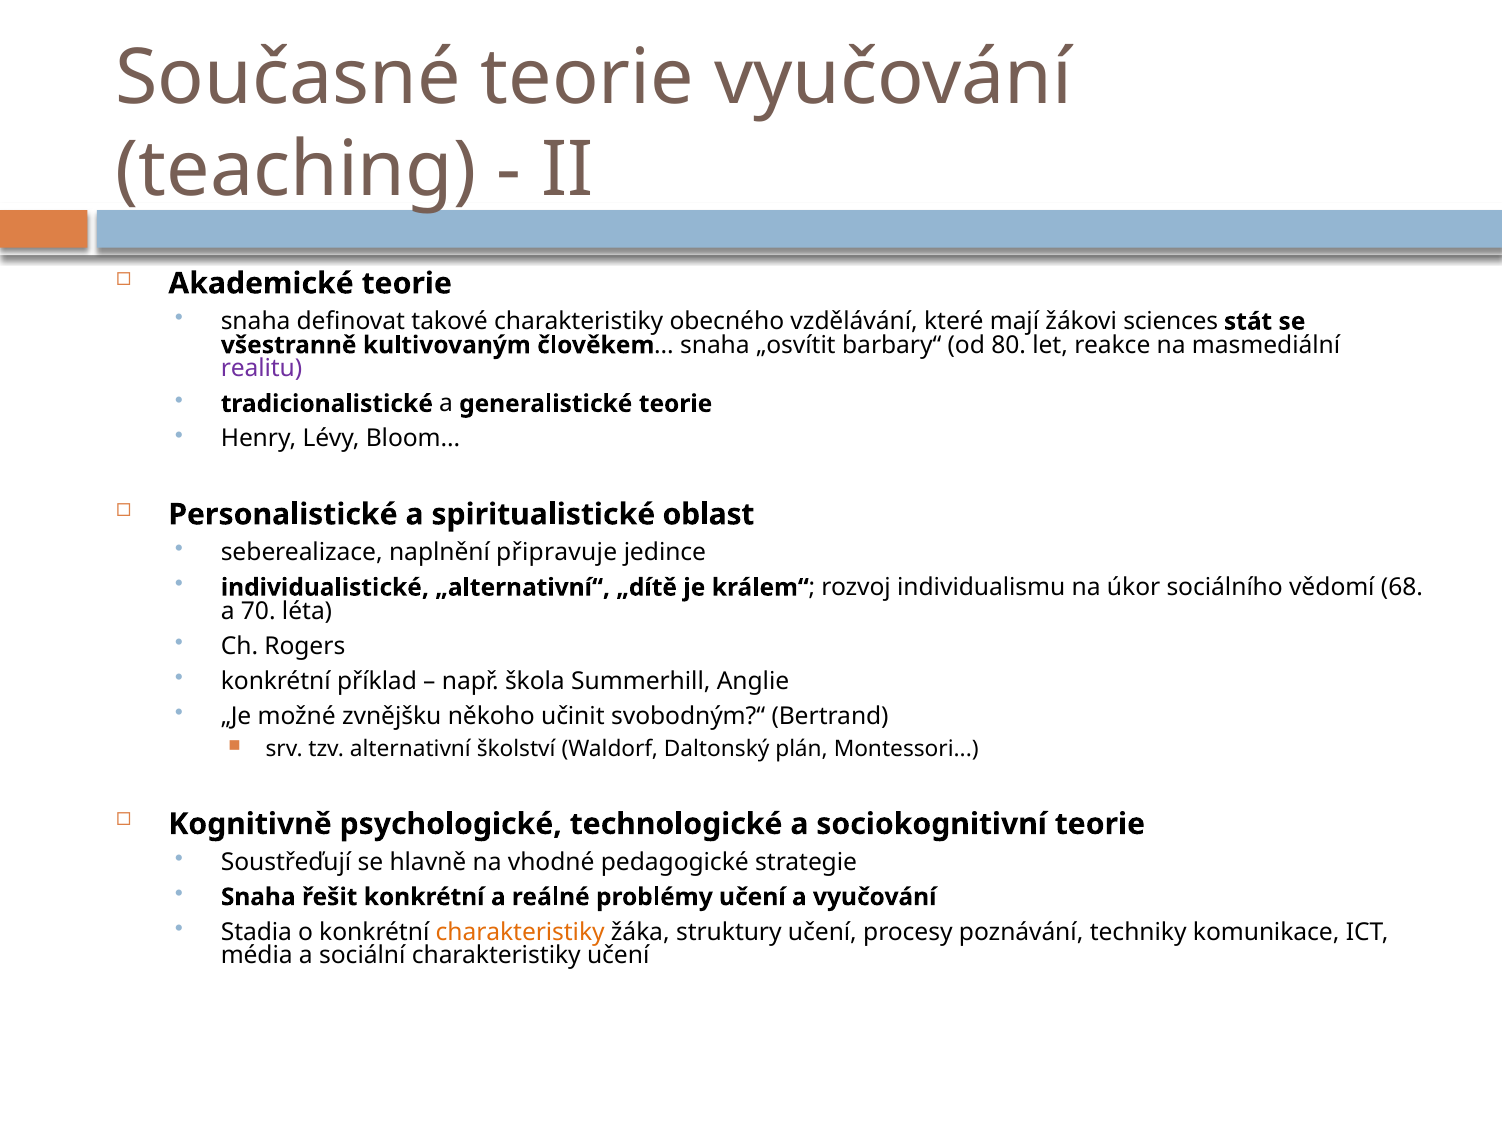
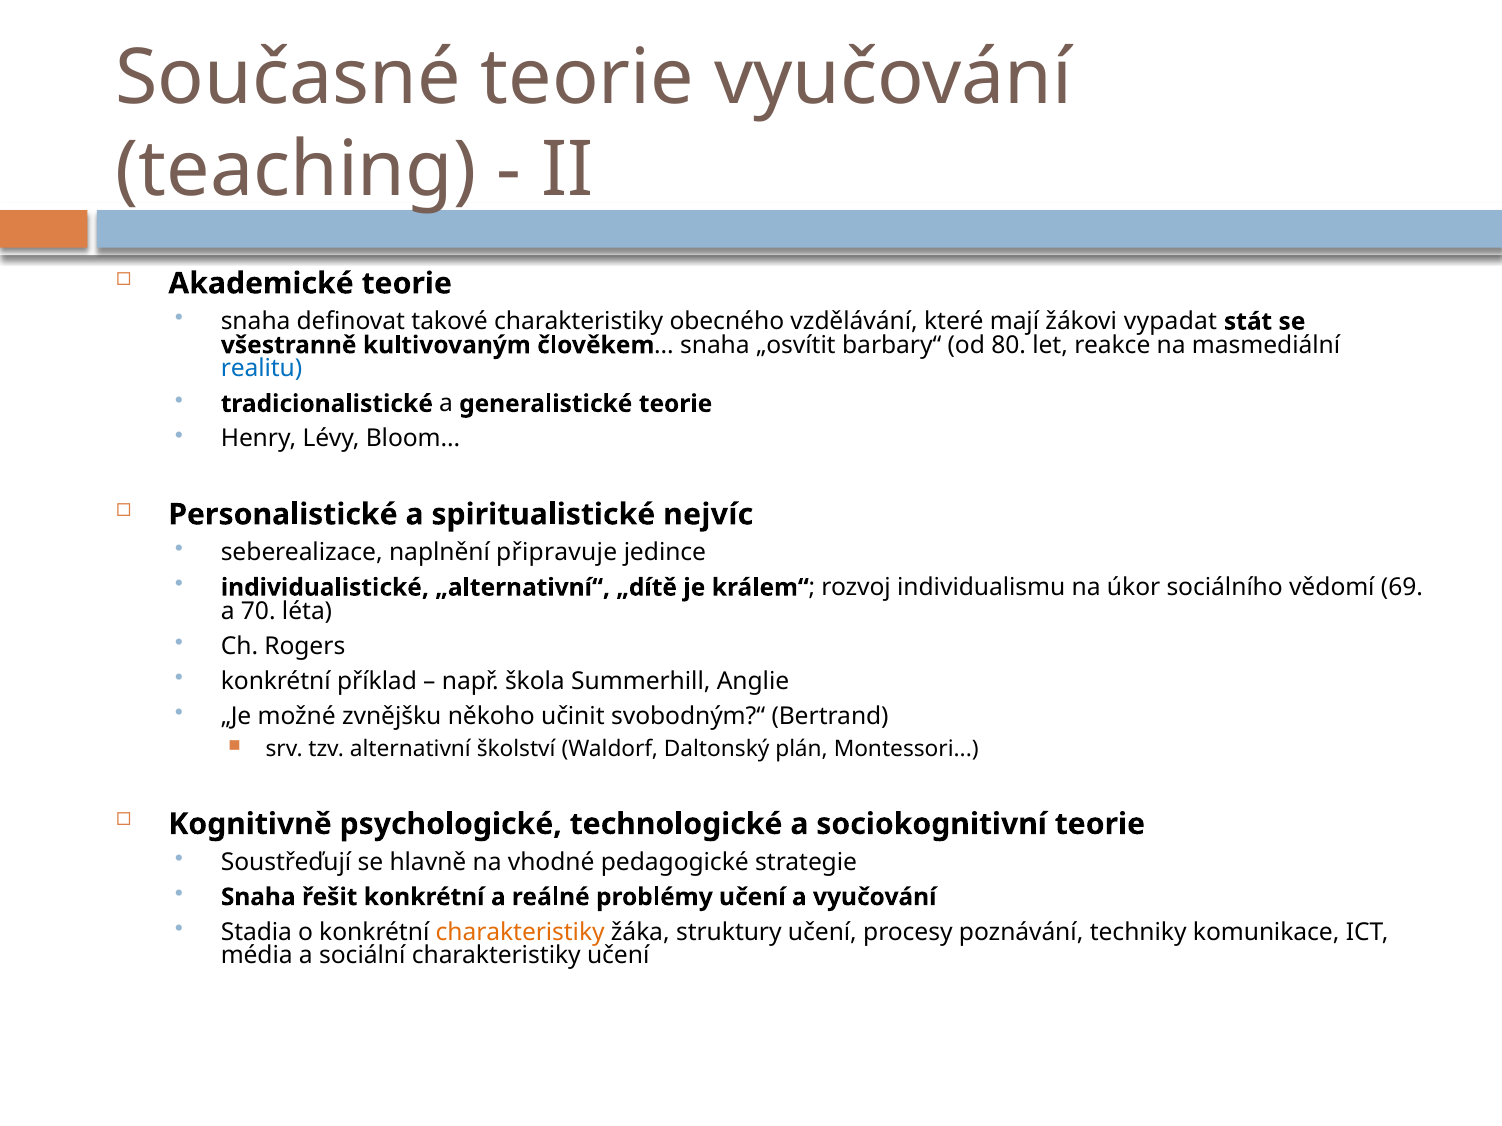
sciences: sciences -> vypadat (1170, 322)
realitu colour: purple -> blue (262, 369)
oblast: oblast -> nejvíc (708, 515)
68: 68 -> 69 (1402, 588)
